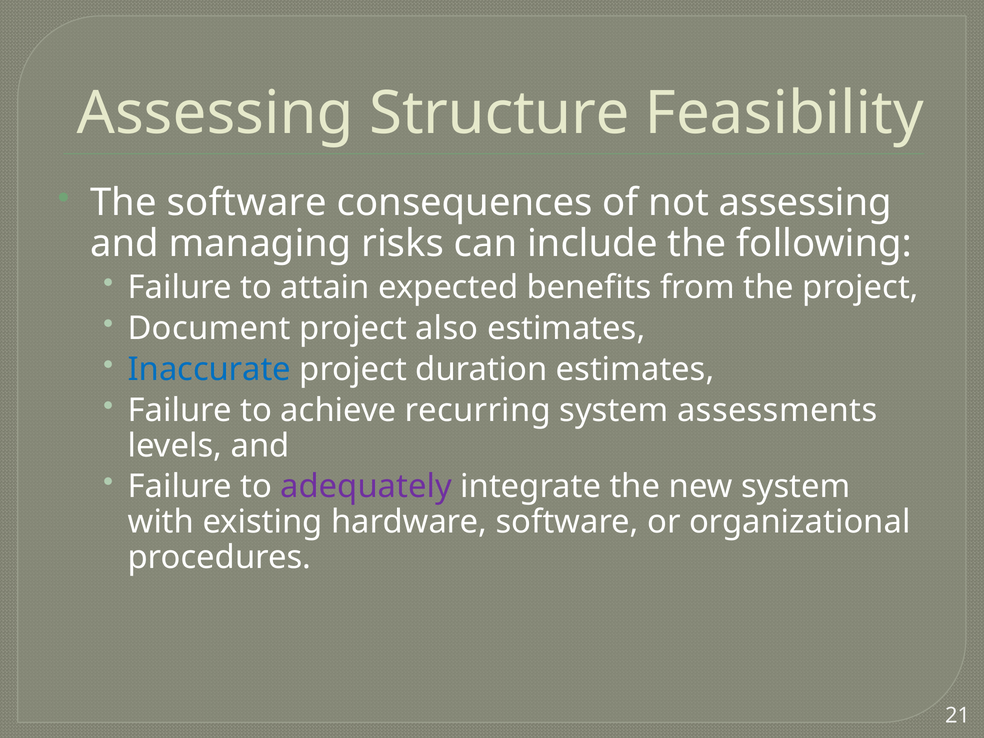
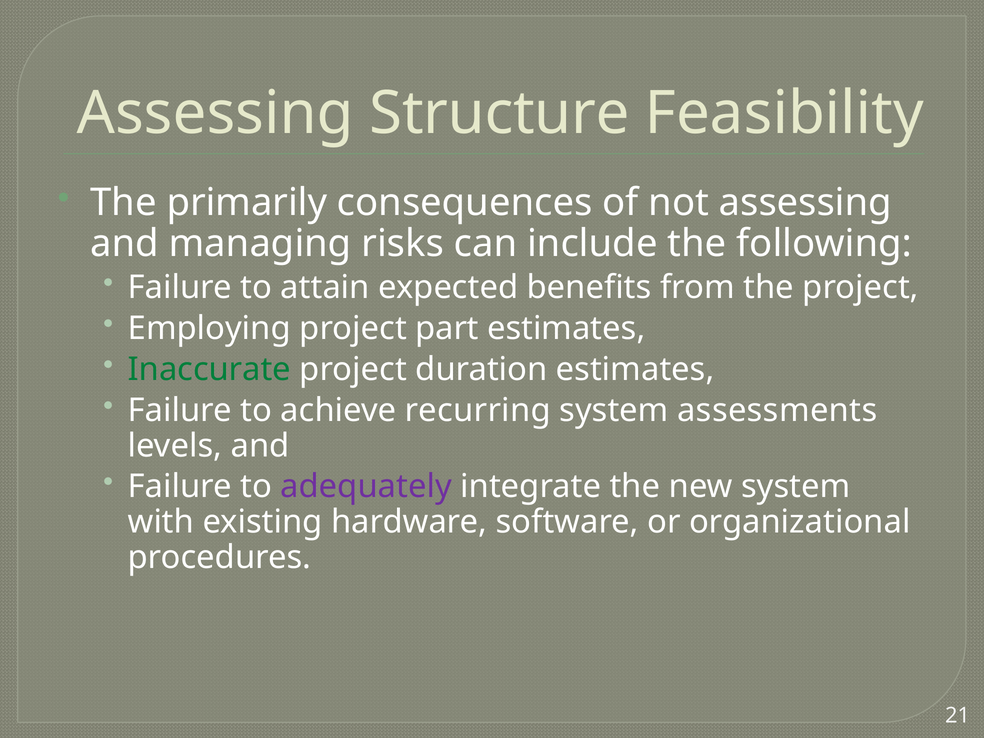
The software: software -> primarily (247, 202)
Document: Document -> Employing (209, 329)
also: also -> part (447, 329)
Inaccurate colour: blue -> green (209, 369)
